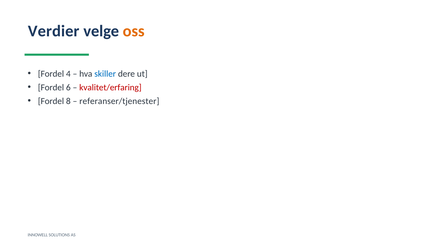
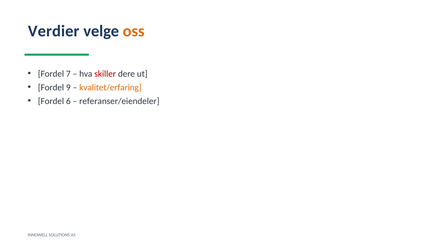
4: 4 -> 7 (68, 74)
skiller colour: blue -> red (105, 74)
6: 6 -> 9 (68, 87)
kvalitet/erfaring colour: red -> orange (110, 87)
8: 8 -> 6 (68, 101)
referanser/tjenester: referanser/tjenester -> referanser/eiendeler (119, 101)
